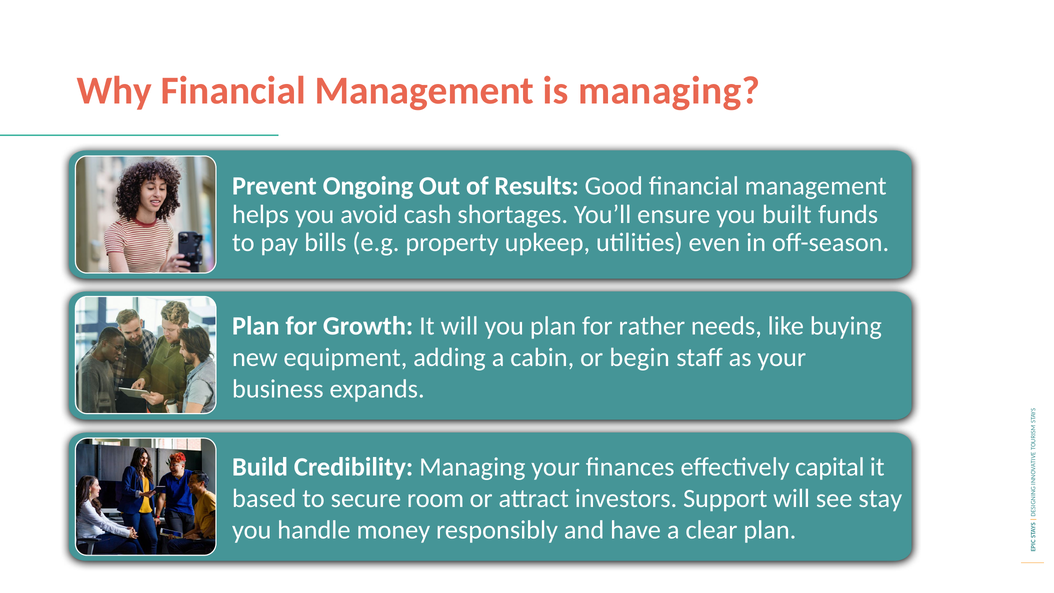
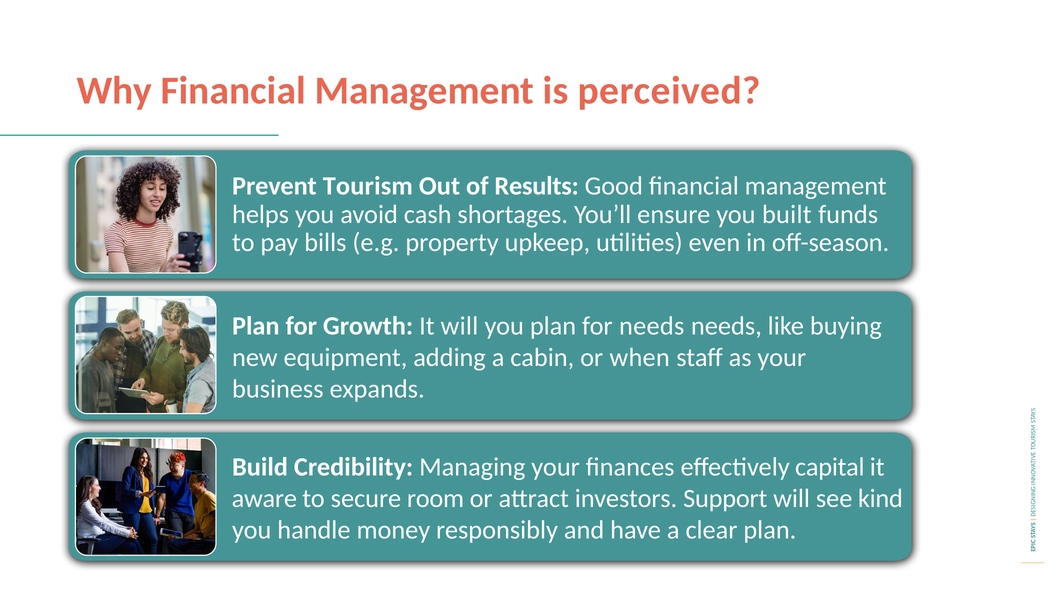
is managing: managing -> perceived (669, 91)
Ongoing: Ongoing -> Tourism (368, 186)
for rather: rather -> needs (652, 326)
begin: begin -> when (640, 357)
based: based -> aware (264, 498)
stay: stay -> kind (880, 498)
